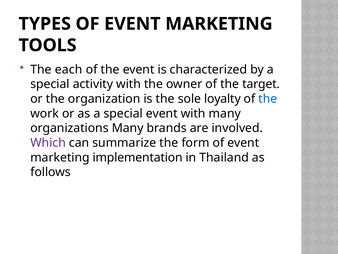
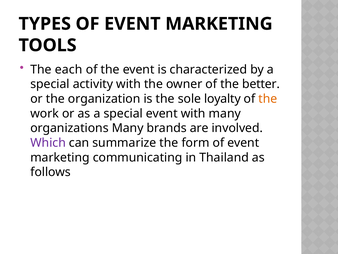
target: target -> better (261, 84)
the colour: blue -> orange (268, 99)
implementation: implementation -> communicating (138, 157)
